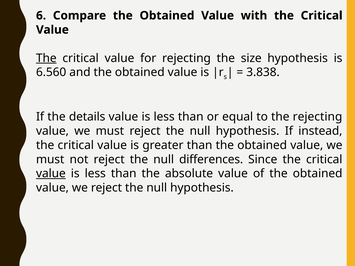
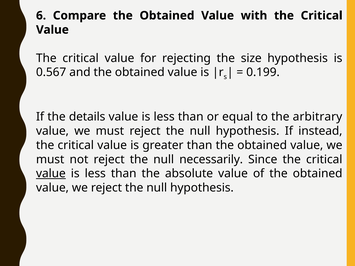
The underline: present -> none (46, 58)
6.560: 6.560 -> 0.567 (51, 72)
3.838: 3.838 -> 0.199 (263, 72)
the rejecting: rejecting -> arbitrary (317, 117)
differences: differences -> necessarily (211, 160)
